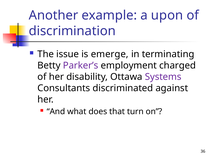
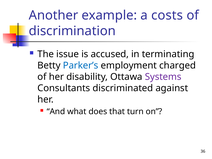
upon: upon -> costs (167, 15)
emerge: emerge -> accused (110, 54)
Parker’s colour: purple -> blue (81, 65)
